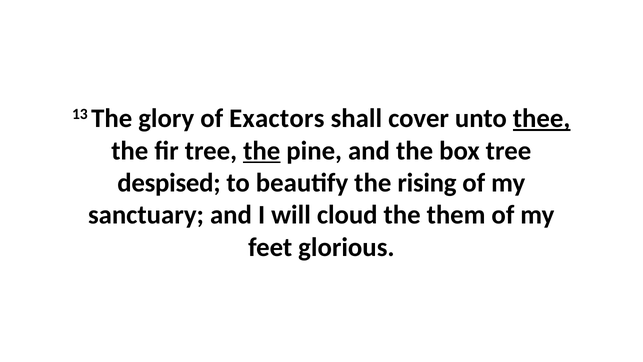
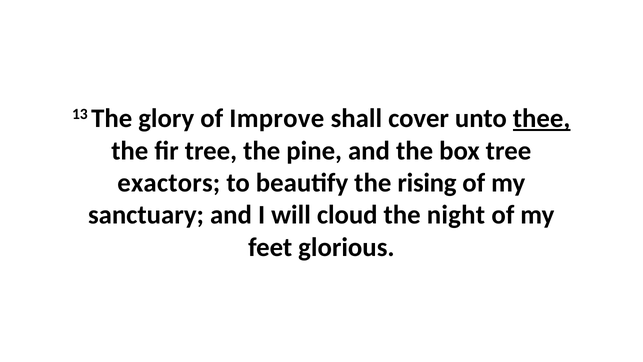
Exactors: Exactors -> Improve (277, 118)
the underline: present -> none (262, 151)
despised: despised -> exactors (169, 183)
them: them -> night (456, 215)
